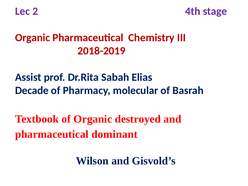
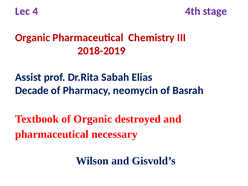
2: 2 -> 4 (35, 11)
molecular: molecular -> neomycin (135, 91)
dominant: dominant -> necessary (115, 134)
